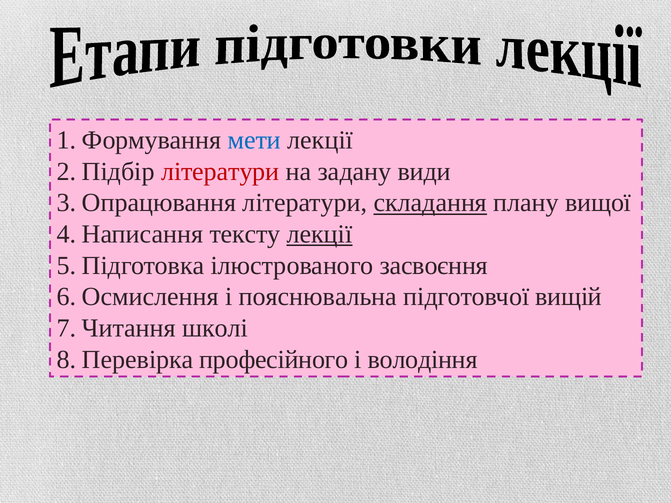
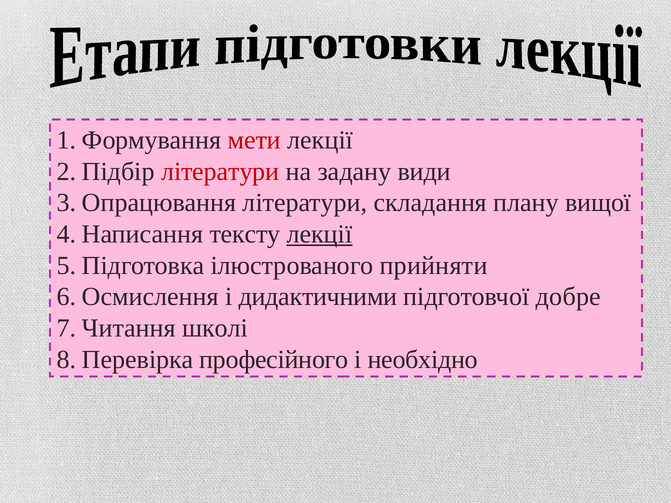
мети colour: blue -> red (254, 140)
складання underline: present -> none (430, 203)
засвоєння: засвоєння -> прийняти (434, 266)
пояснювальна: пояснювальна -> дидактичними (318, 297)
вищій: вищій -> добре (568, 297)
володіння: володіння -> необхідно (423, 360)
